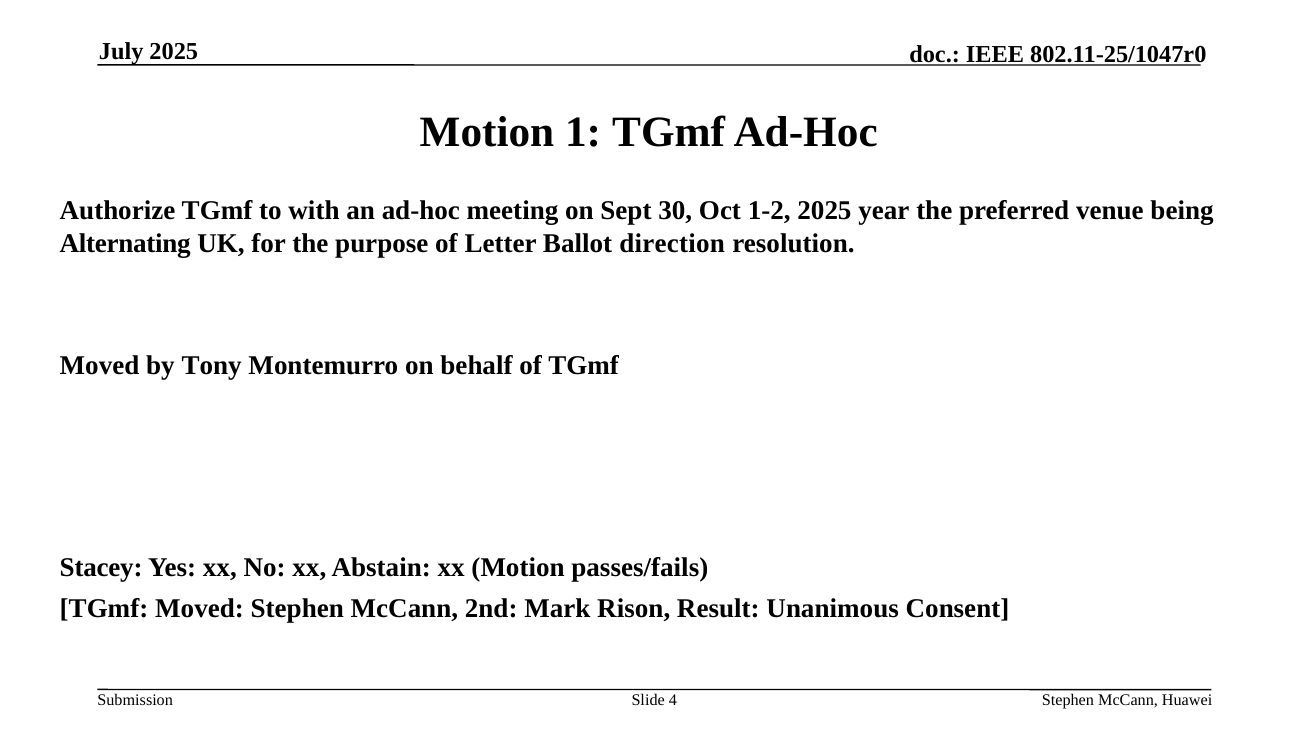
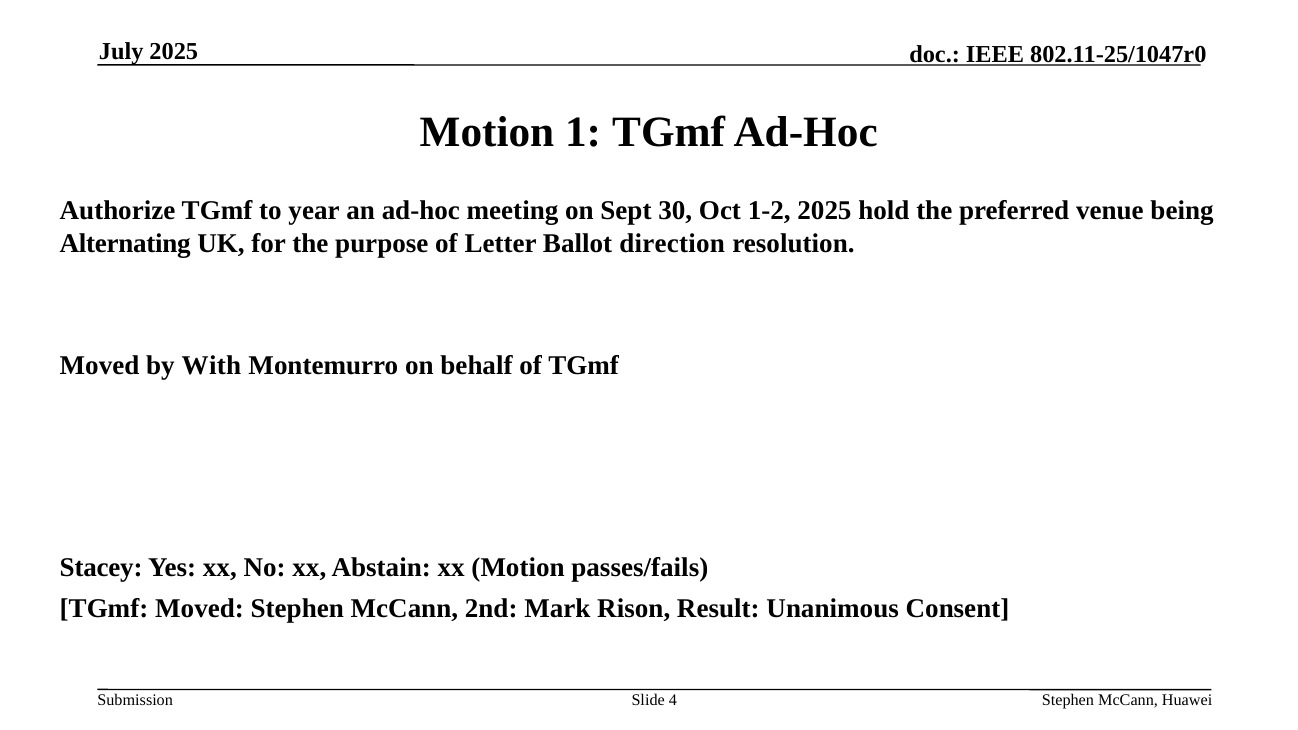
with: with -> year (314, 211)
year: year -> hold (884, 211)
Tony: Tony -> With (211, 365)
